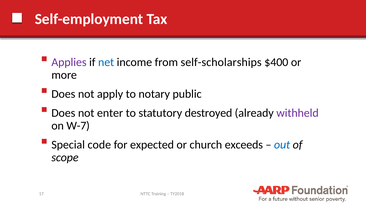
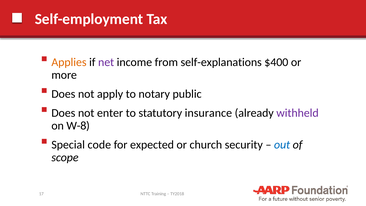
Applies colour: purple -> orange (69, 62)
net colour: blue -> purple (106, 62)
self-scholarships: self-scholarships -> self-explanations (221, 62)
destroyed: destroyed -> insurance (208, 113)
W-7: W-7 -> W-8 (78, 126)
exceeds: exceeds -> security (244, 145)
